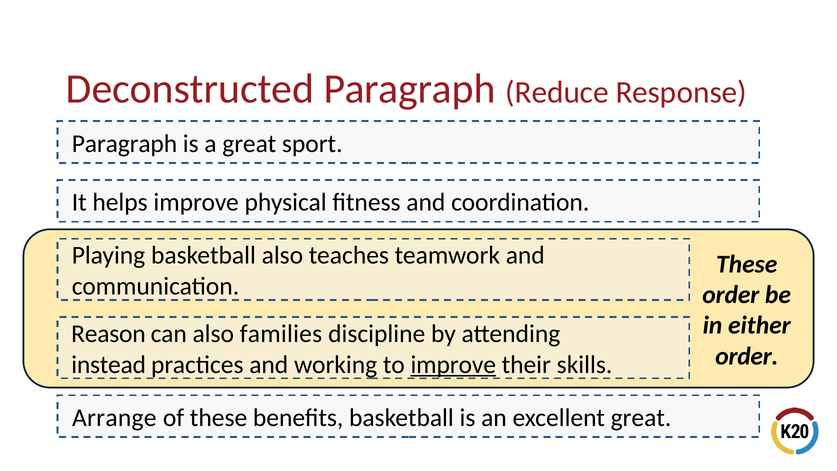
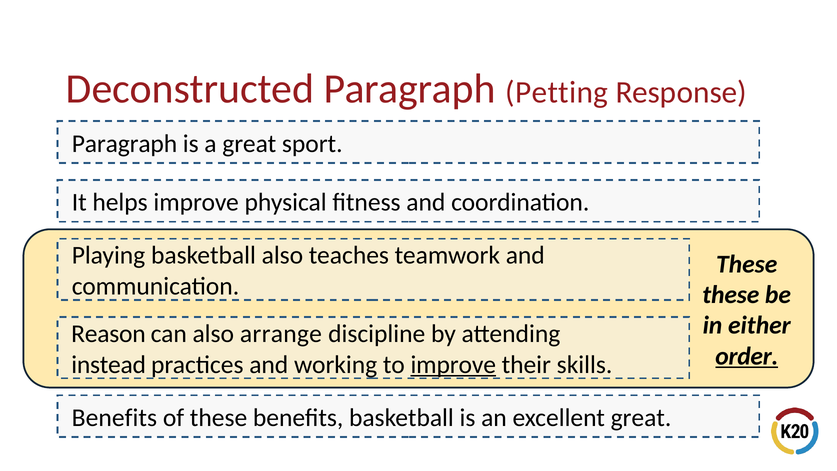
Reduce: Reduce -> Petting (557, 92)
order: order -> these (731, 295)
families: families -> arrange (281, 334)
order underline: none -> present (747, 356)
Arrange: Arrange -> Benefits (114, 418)
